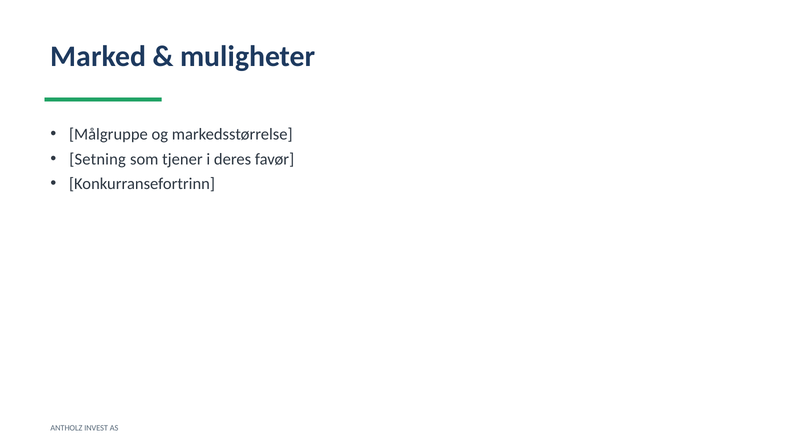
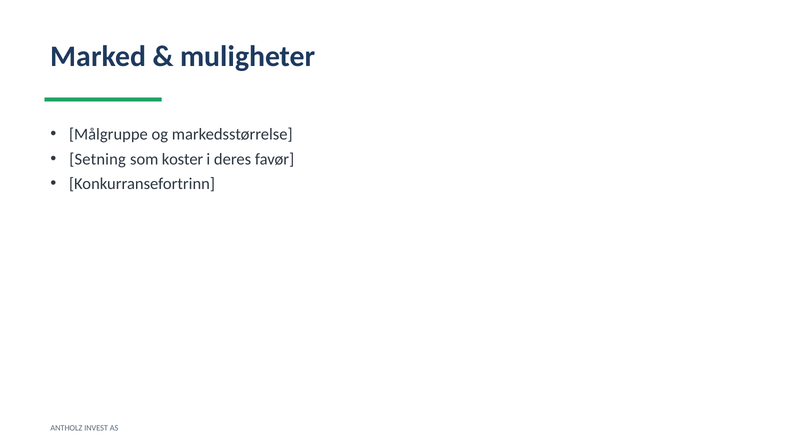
tjener: tjener -> koster (183, 159)
